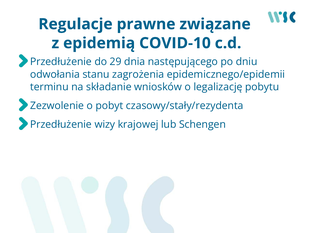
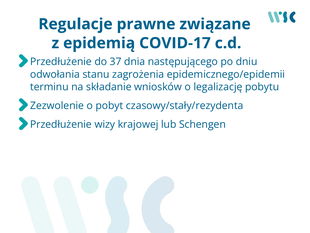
COVID-10: COVID-10 -> COVID-17 (175, 43)
29: 29 -> 37 (116, 62)
